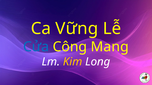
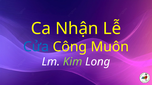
Vững: Vững -> Nhận (77, 29)
Mang: Mang -> Muôn (110, 47)
Kim colour: yellow -> light green (73, 62)
